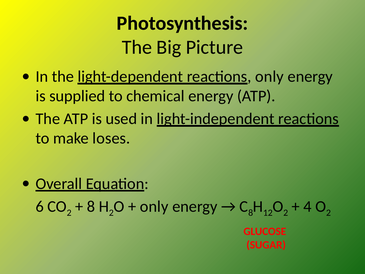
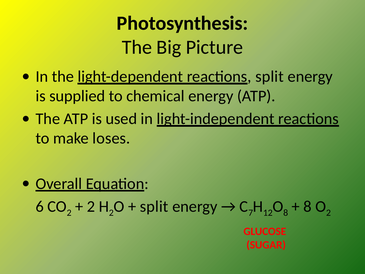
reactions only: only -> split (270, 77)
8: 8 -> 2 (91, 206)
only: only -> split (154, 206)
8: 8 -> 7 (251, 213)
2: 2 -> 8 (286, 213)
4: 4 -> 8 (308, 206)
